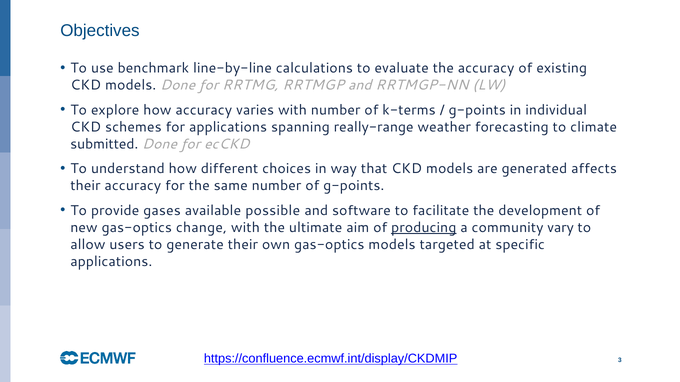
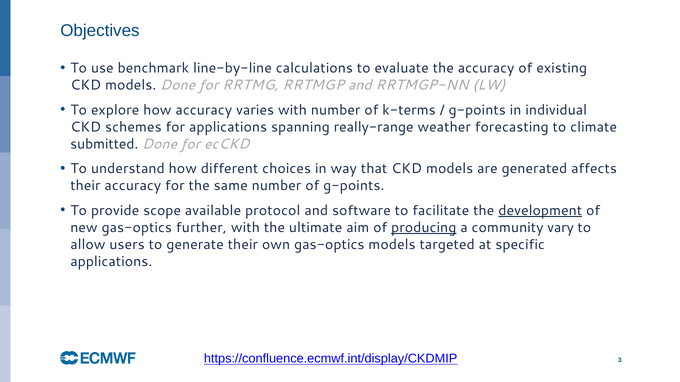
gases: gases -> scope (162, 211)
possible: possible -> protocol (273, 211)
development underline: none -> present (540, 211)
change: change -> further (201, 228)
